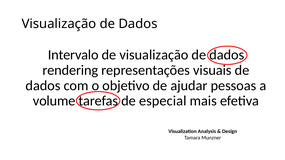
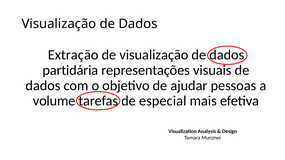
Intervalo: Intervalo -> Extração (73, 55)
rendering: rendering -> partidária (70, 70)
